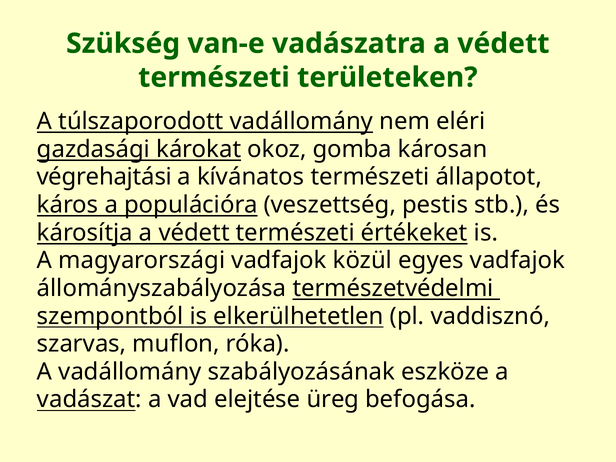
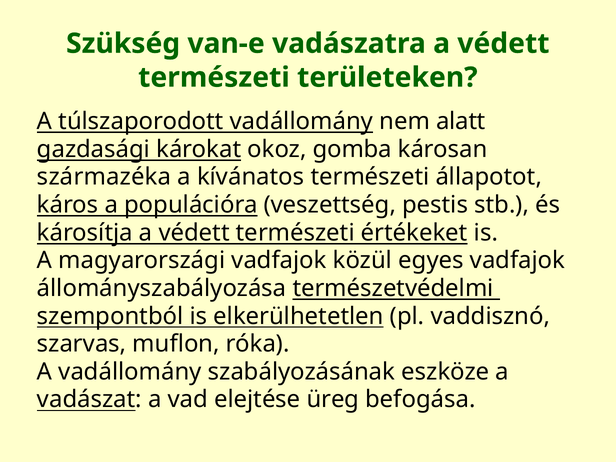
eléri: eléri -> alatt (461, 121)
végrehajtási: végrehajtási -> származéka (104, 177)
